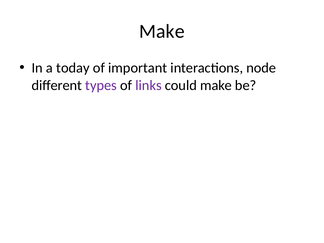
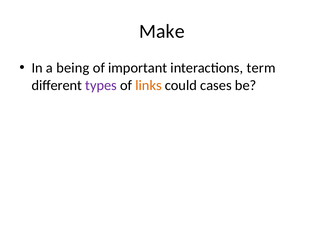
today: today -> being (73, 68)
node: node -> term (261, 68)
links colour: purple -> orange (149, 85)
could make: make -> cases (216, 85)
